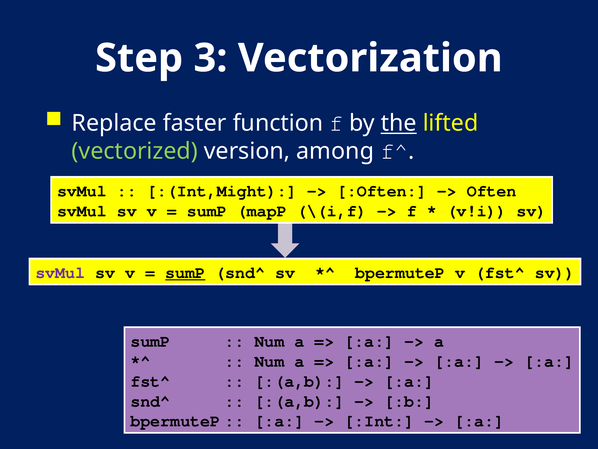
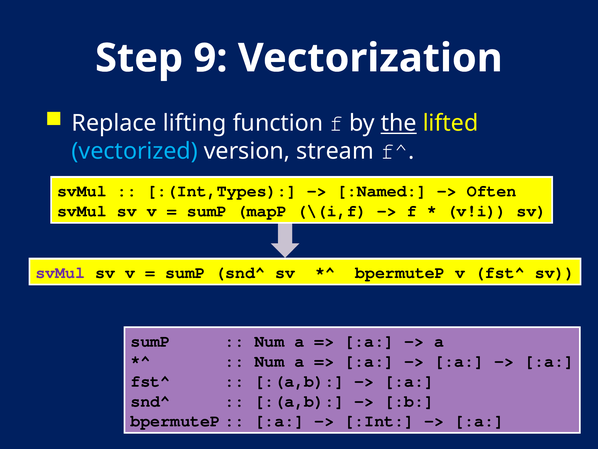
3: 3 -> 9 (211, 58)
faster: faster -> lifting (195, 123)
vectorized colour: light green -> light blue (135, 151)
among: among -> stream (335, 151)
:(Int,Might: :(Int,Might -> :(Int,Types (222, 191)
:Often: :Often -> :Named (382, 191)
sumP underline: present -> none (185, 272)
